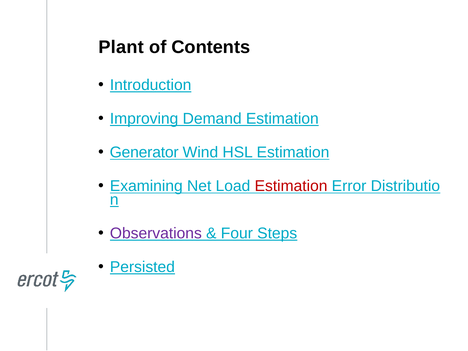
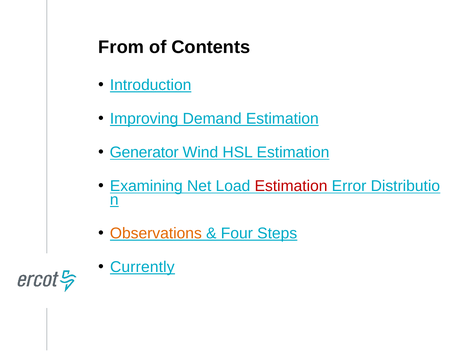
Plant: Plant -> From (121, 47)
Observations colour: purple -> orange (156, 233)
Persisted: Persisted -> Currently (142, 267)
